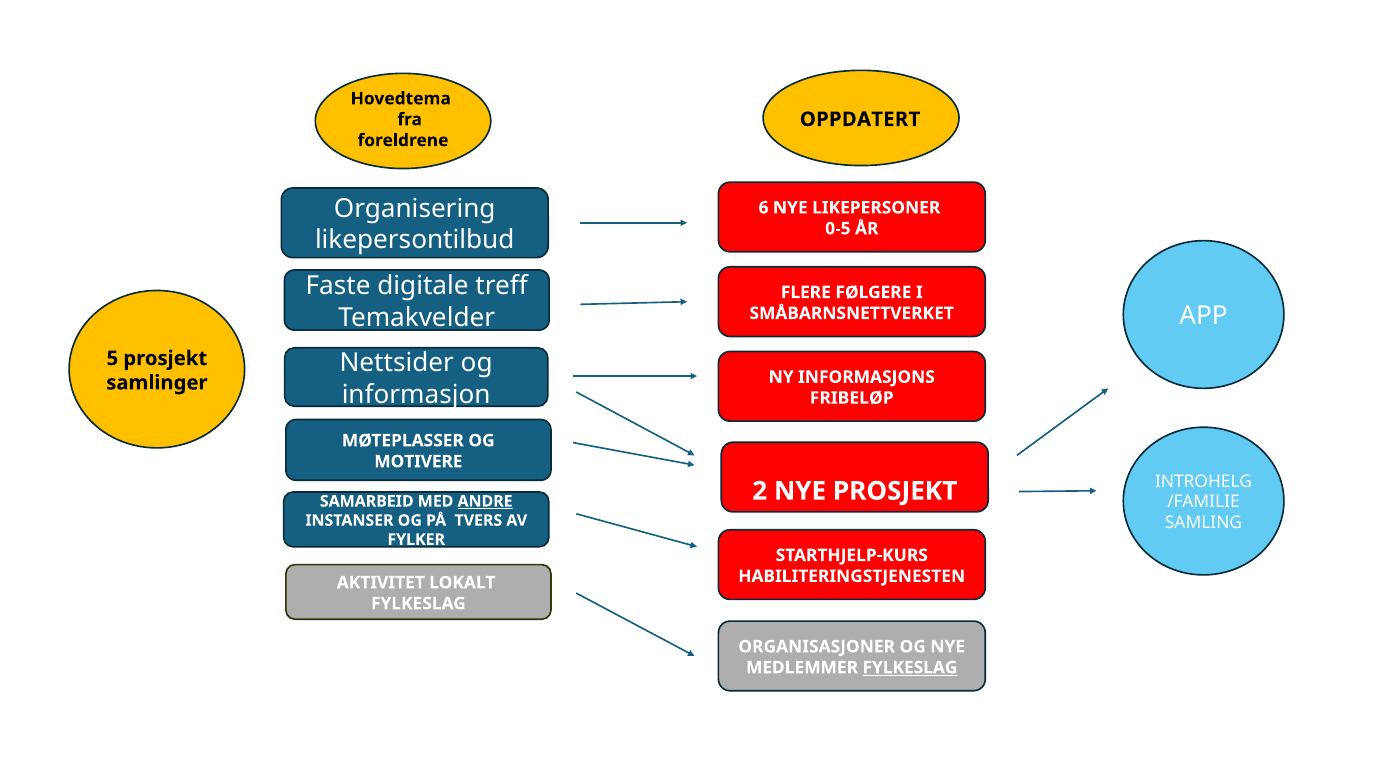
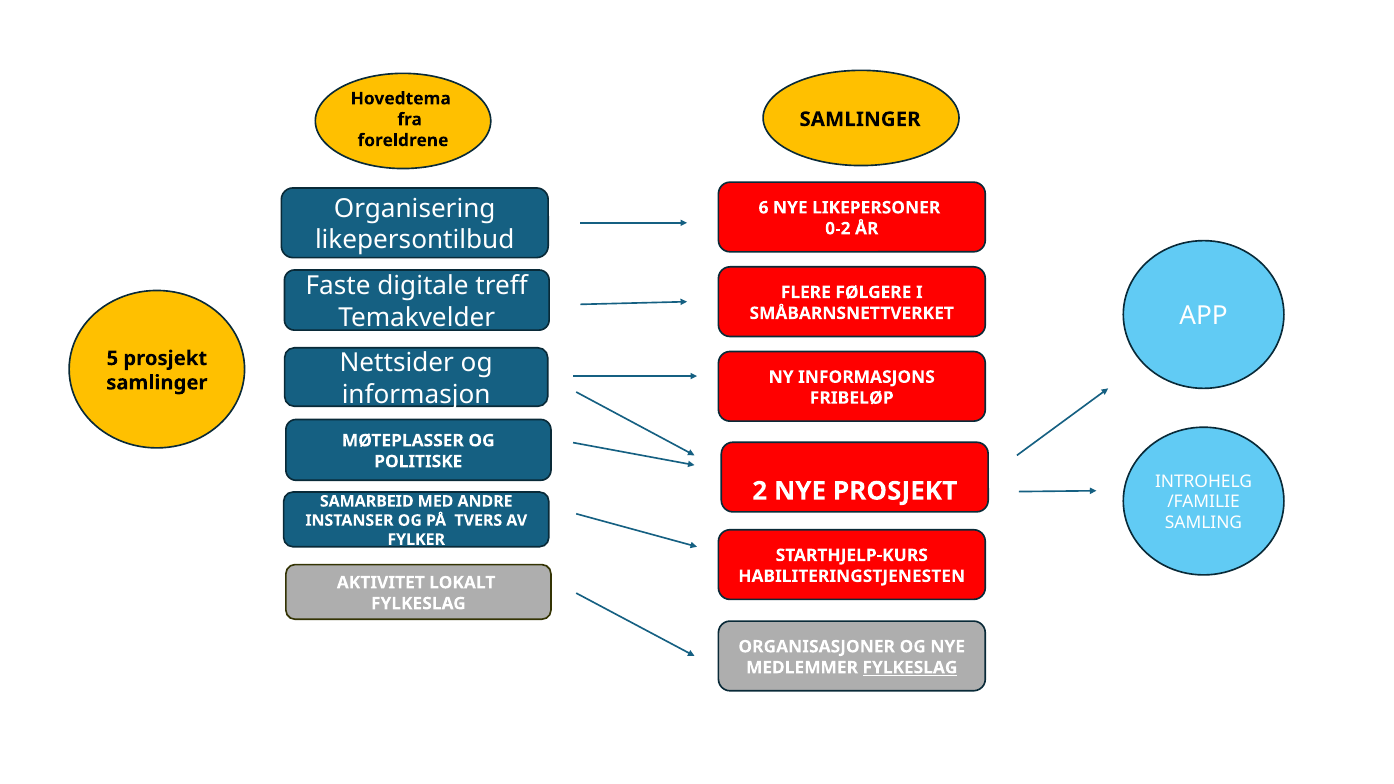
OPPDATERT: OPPDATERT -> SAMLINGER (860, 119)
0-5: 0-5 -> 0-2 (838, 229)
MOTIVERE: MOTIVERE -> POLITISKE (418, 462)
ANDRE underline: present -> none (485, 501)
